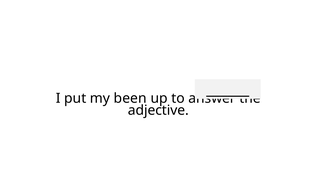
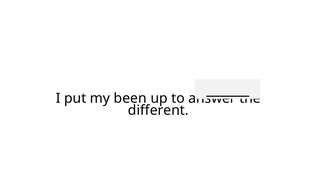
adjective: adjective -> different (158, 110)
